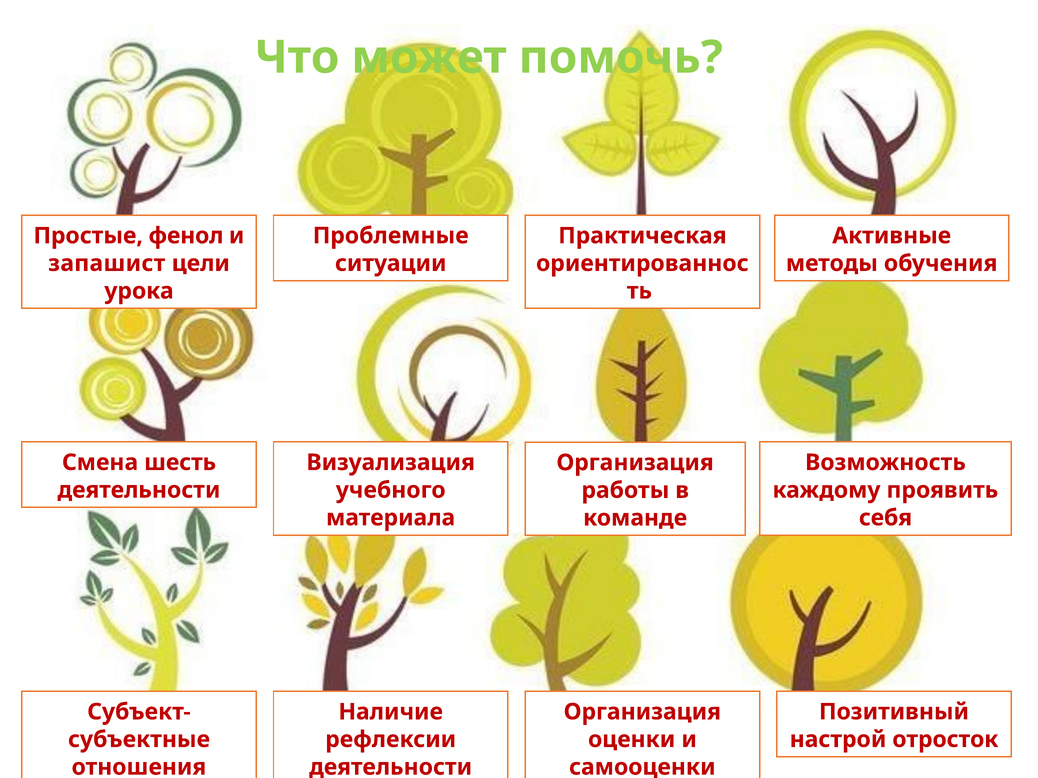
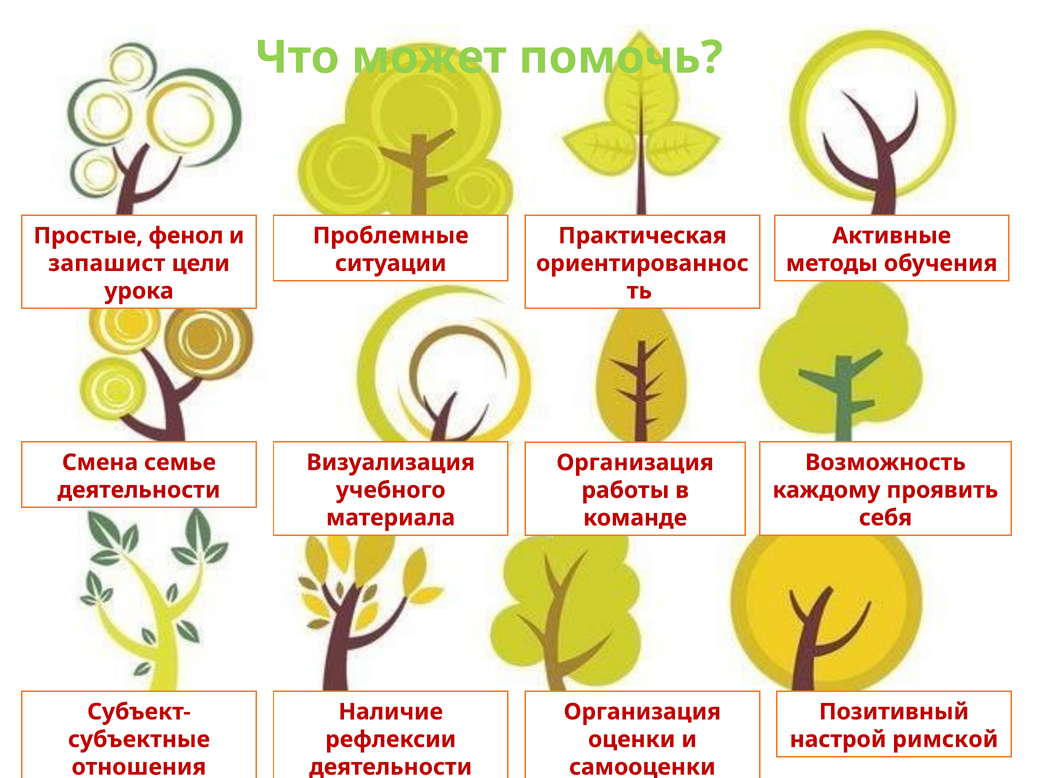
шесть: шесть -> семье (180, 463)
отросток: отросток -> римской (945, 740)
